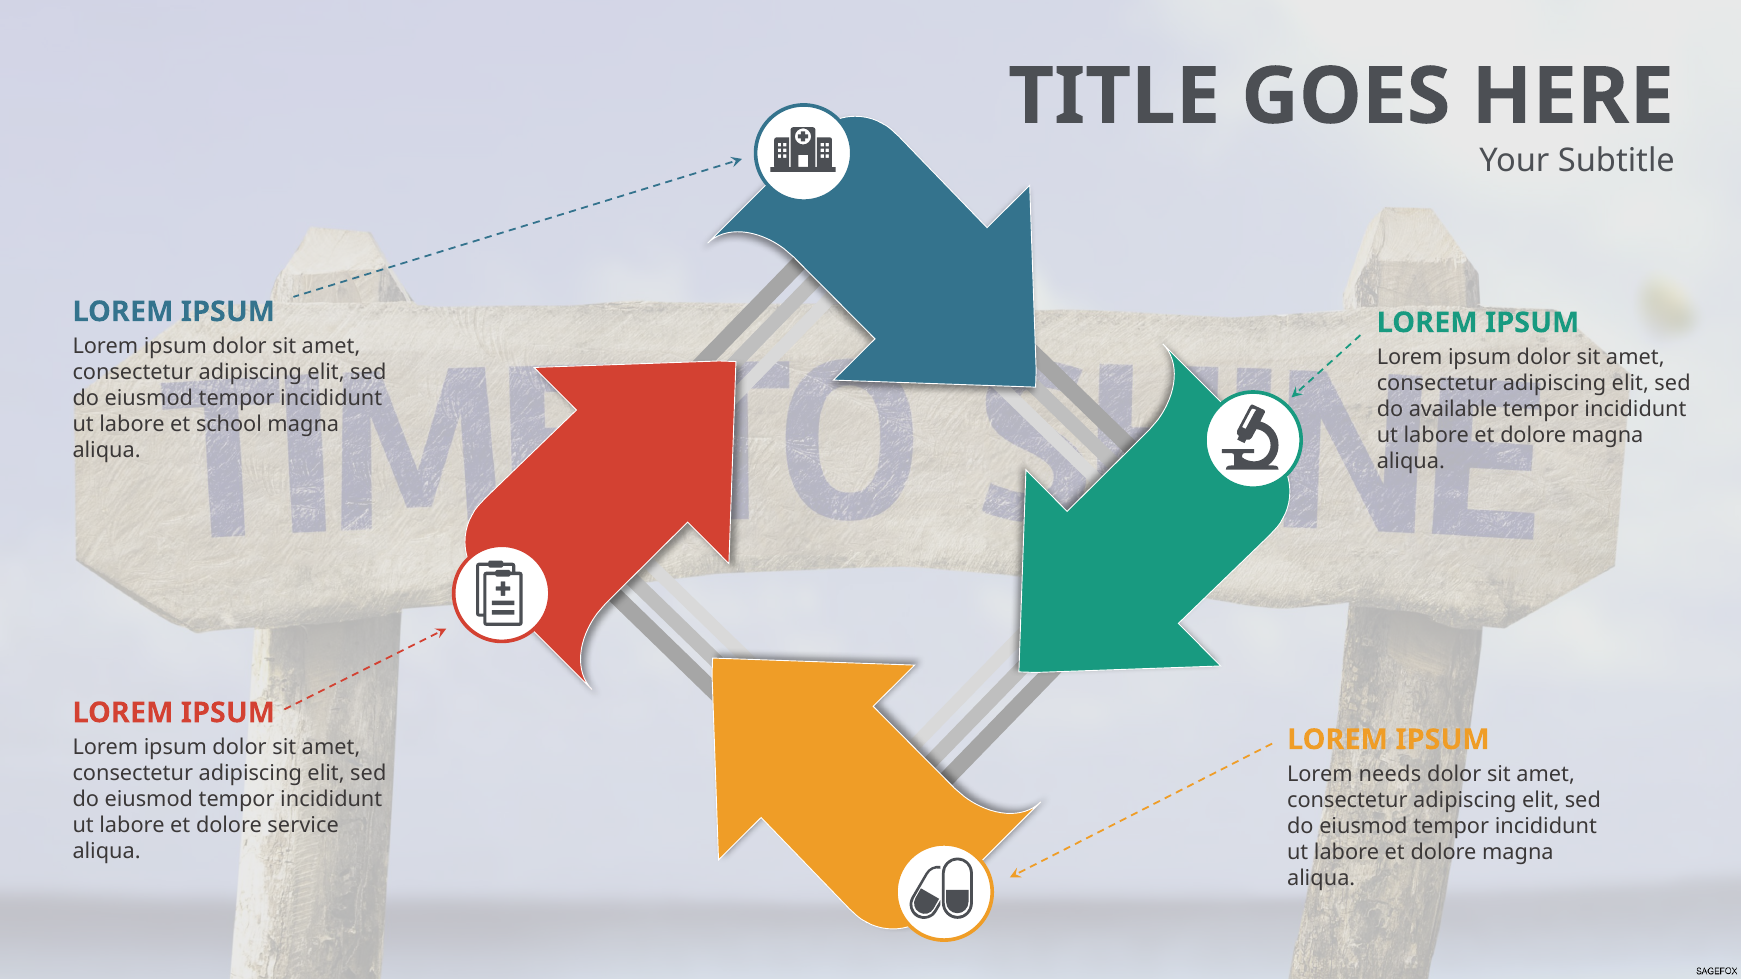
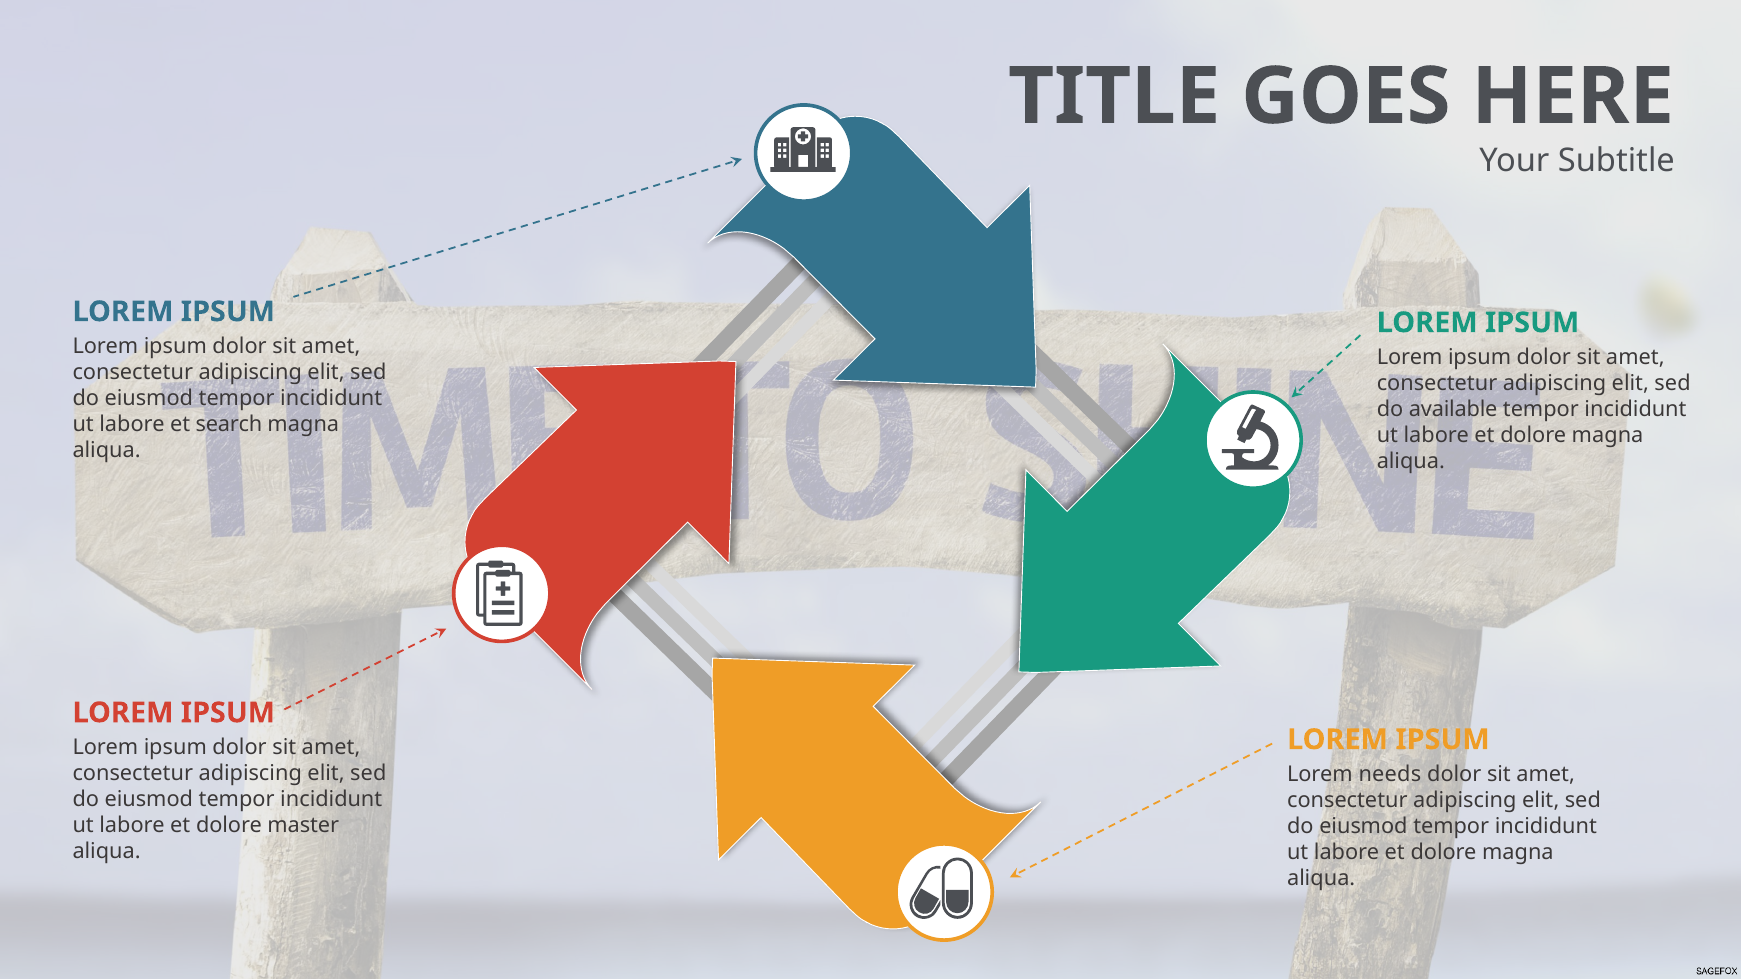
school: school -> search (229, 424)
service: service -> master (303, 826)
